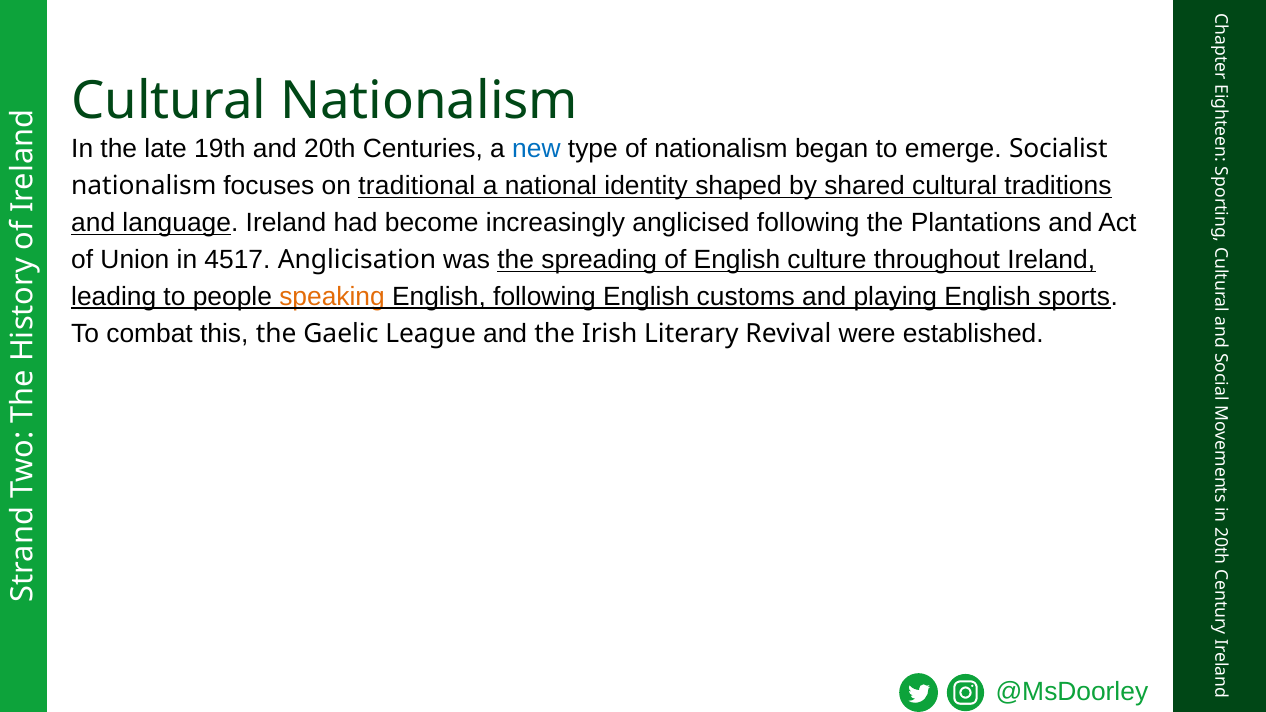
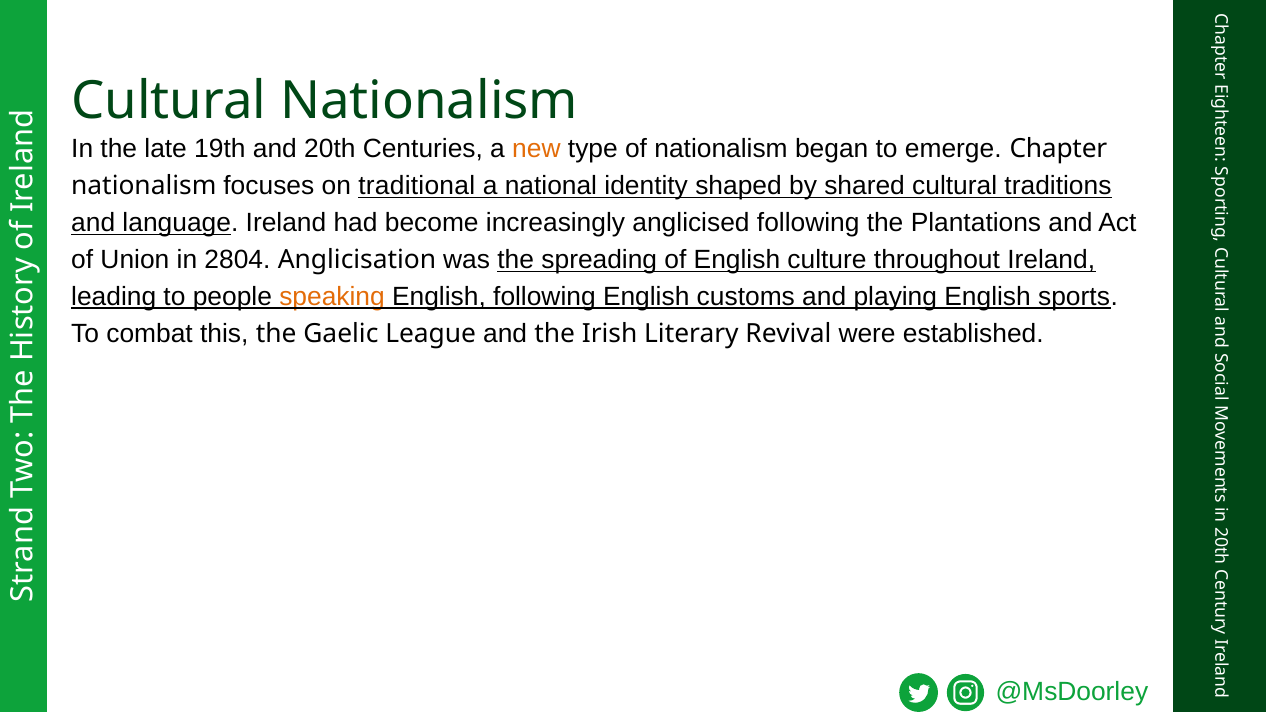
new colour: blue -> orange (536, 149)
Socialist: Socialist -> Chapter (1058, 149)
4517: 4517 -> 2804 (237, 260)
